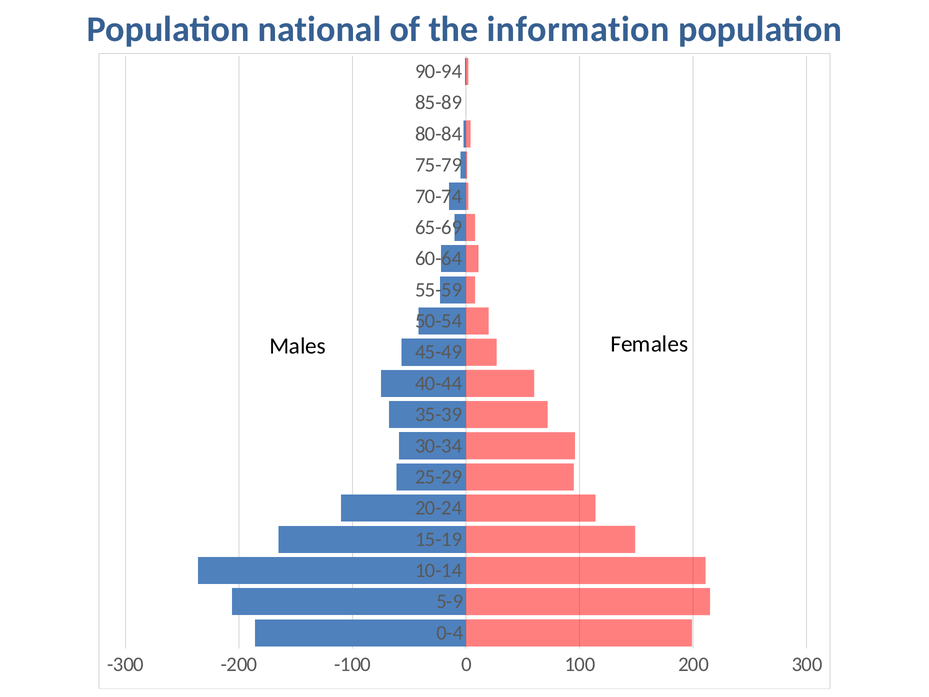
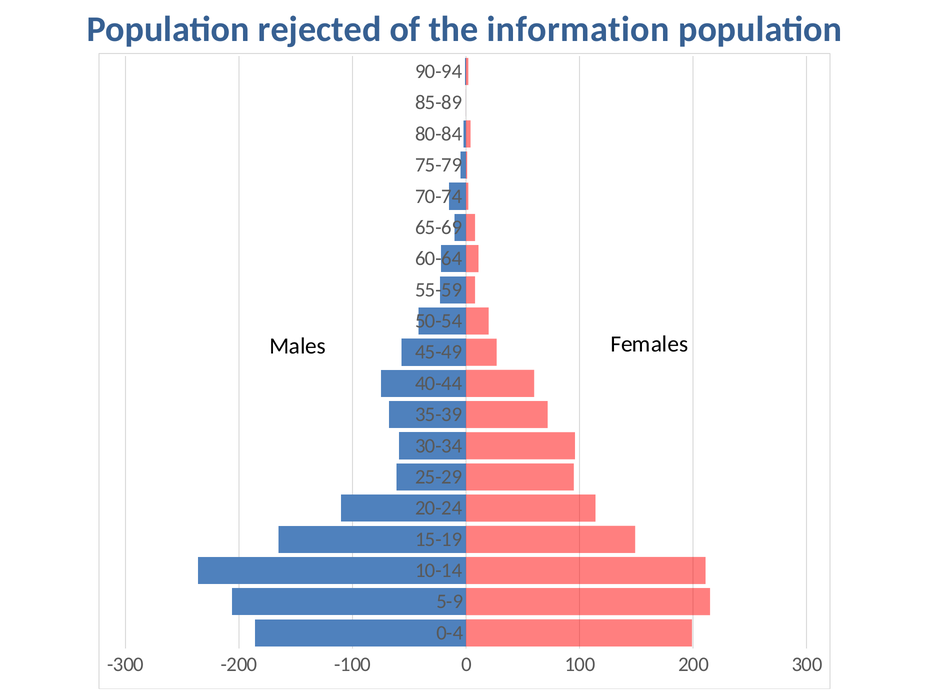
national: national -> rejected (320, 29)
